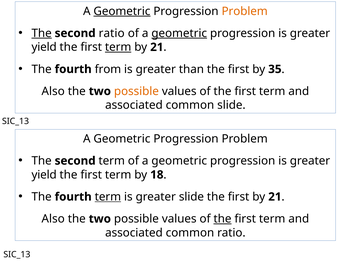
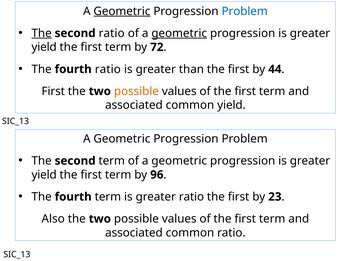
Problem colour: orange -> blue (245, 11)
term underline: present -> none (118, 47)
21: 21 -> 72 (157, 47)
fourth from: from -> ratio (108, 69)
35: 35 -> 44 (275, 69)
Also: Also -> First (53, 91)
common slide: slide -> yield (231, 105)
18: 18 -> 96 (157, 175)
term underline: present -> none (108, 197)
greater slide: slide -> ratio (191, 197)
first by 21: 21 -> 23 (275, 197)
the underline: present -> none (222, 219)
